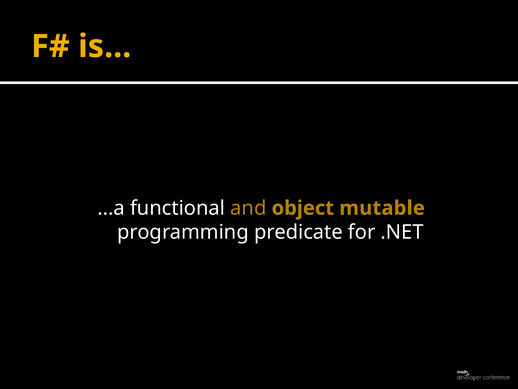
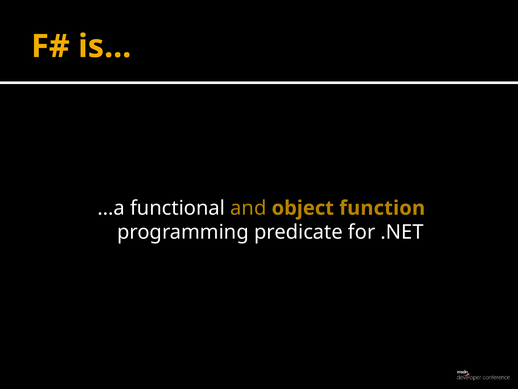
mutable: mutable -> function (382, 208)
